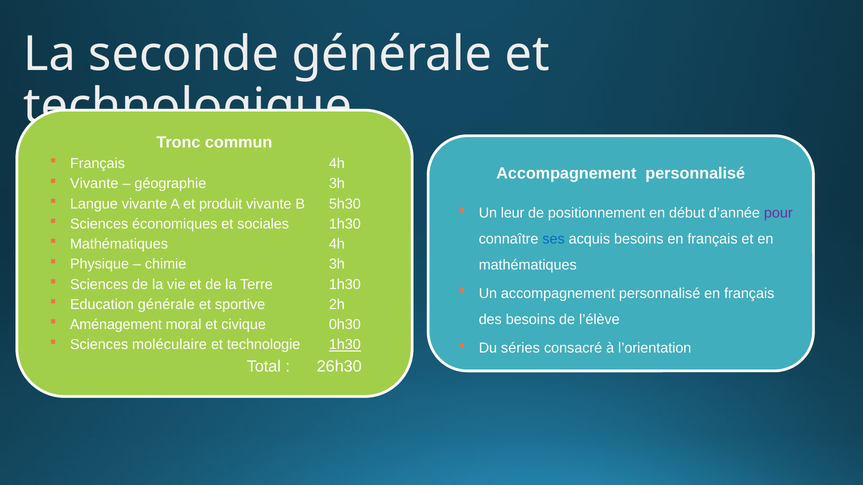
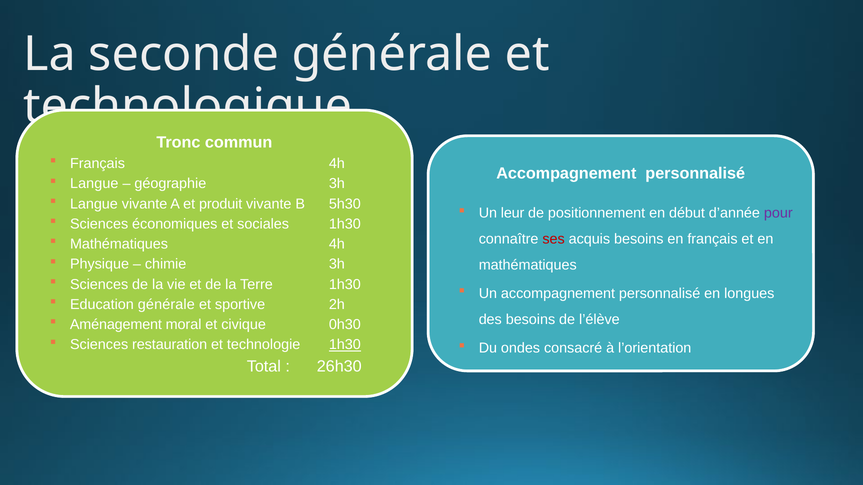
Vivante: Vivante -> Langue (94, 184)
ses colour: blue -> red (554, 239)
personnalisé en français: français -> longues (749, 294)
moléculaire: moléculaire -> restauration (170, 345)
séries: séries -> ondes (520, 348)
